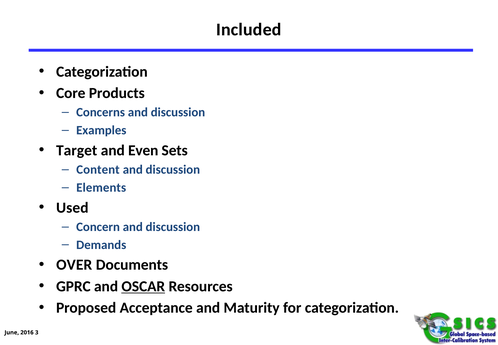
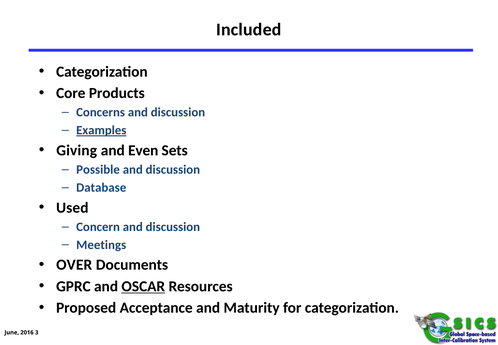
Examples underline: none -> present (101, 130)
Target: Target -> Giving (77, 150)
Content: Content -> Possible (98, 170)
Elements: Elements -> Database (101, 187)
Demands: Demands -> Meetings (101, 245)
